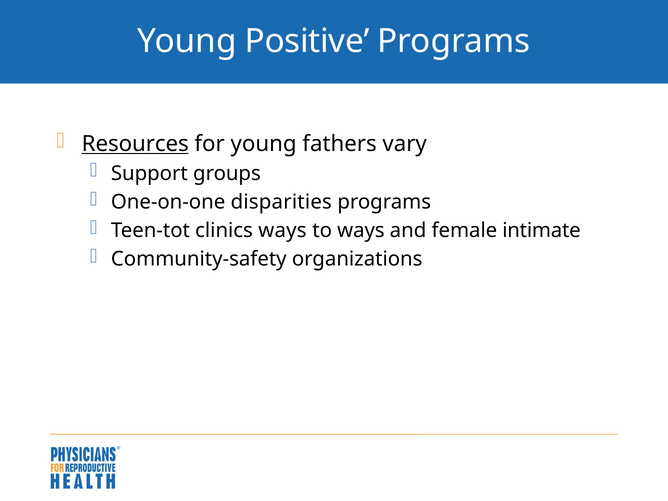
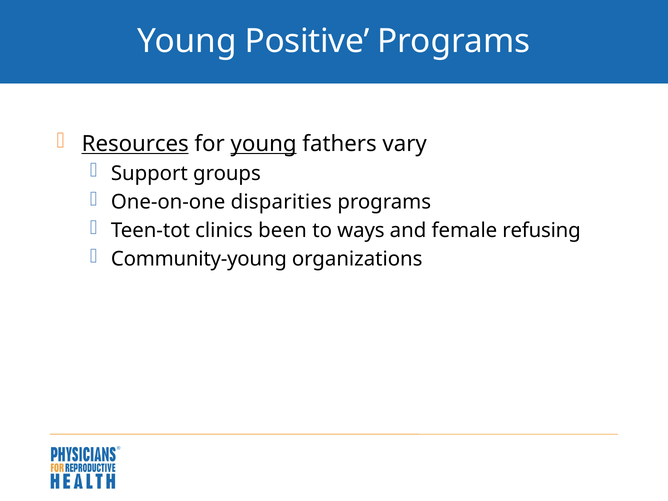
young underline: none -> present (264, 144)
clinics ways: ways -> been (283, 231)
intimate: intimate -> refusing (542, 231)
Community-safety: Community-safety -> Community-young (199, 259)
